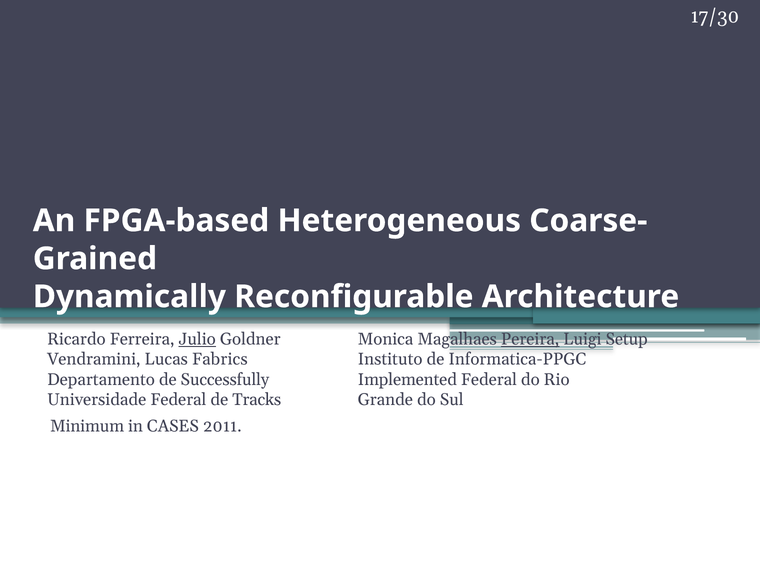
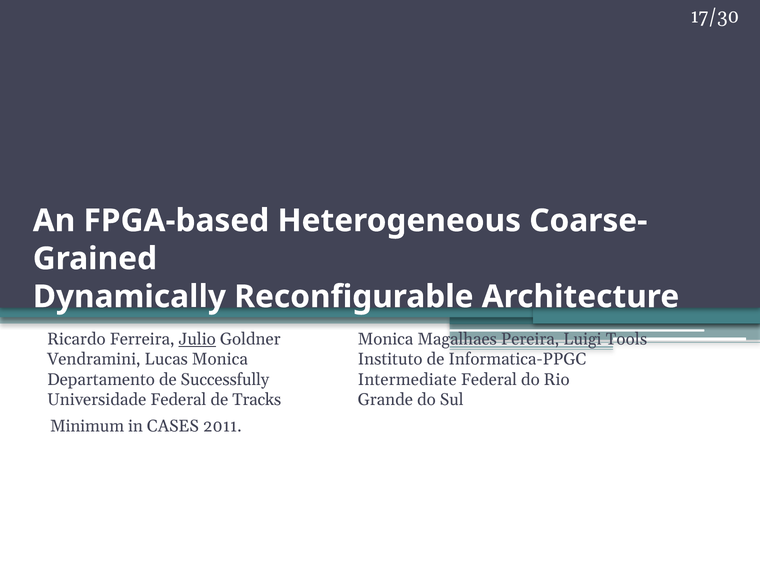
Pereira underline: present -> none (530, 339)
Setup: Setup -> Tools (627, 339)
Lucas Fabrics: Fabrics -> Monica (220, 359)
Implemented: Implemented -> Intermediate (407, 380)
